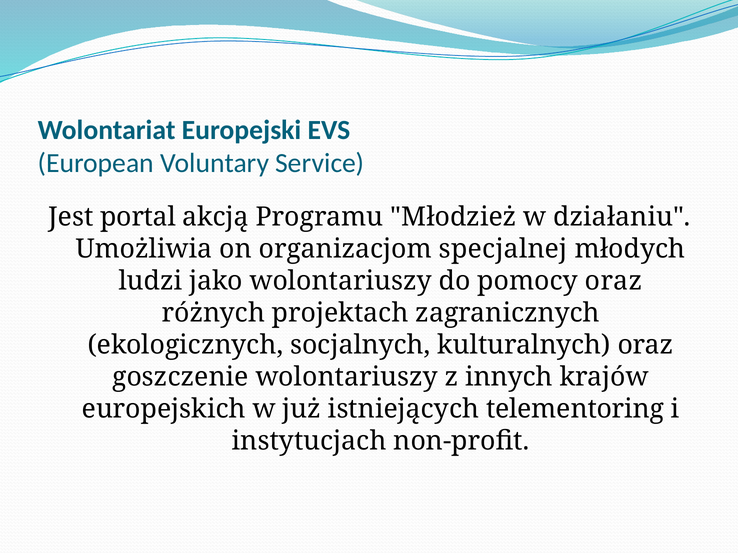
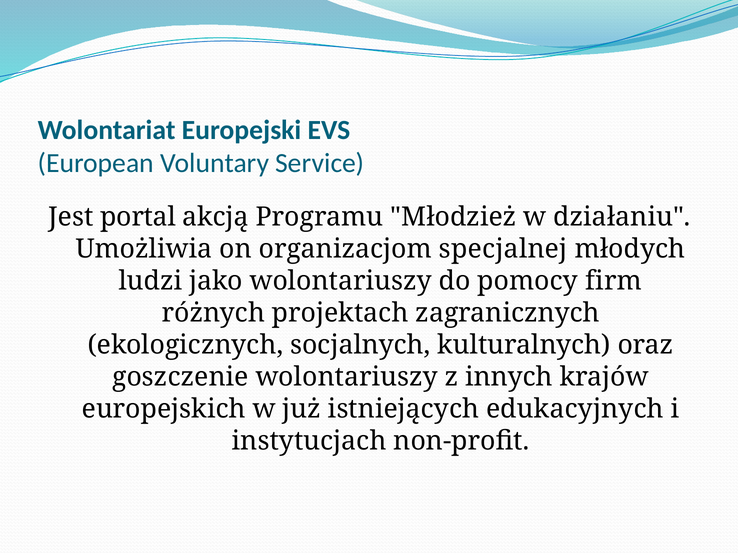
pomocy oraz: oraz -> firm (614, 281)
telementoring: telementoring -> edukacyjnych (575, 409)
